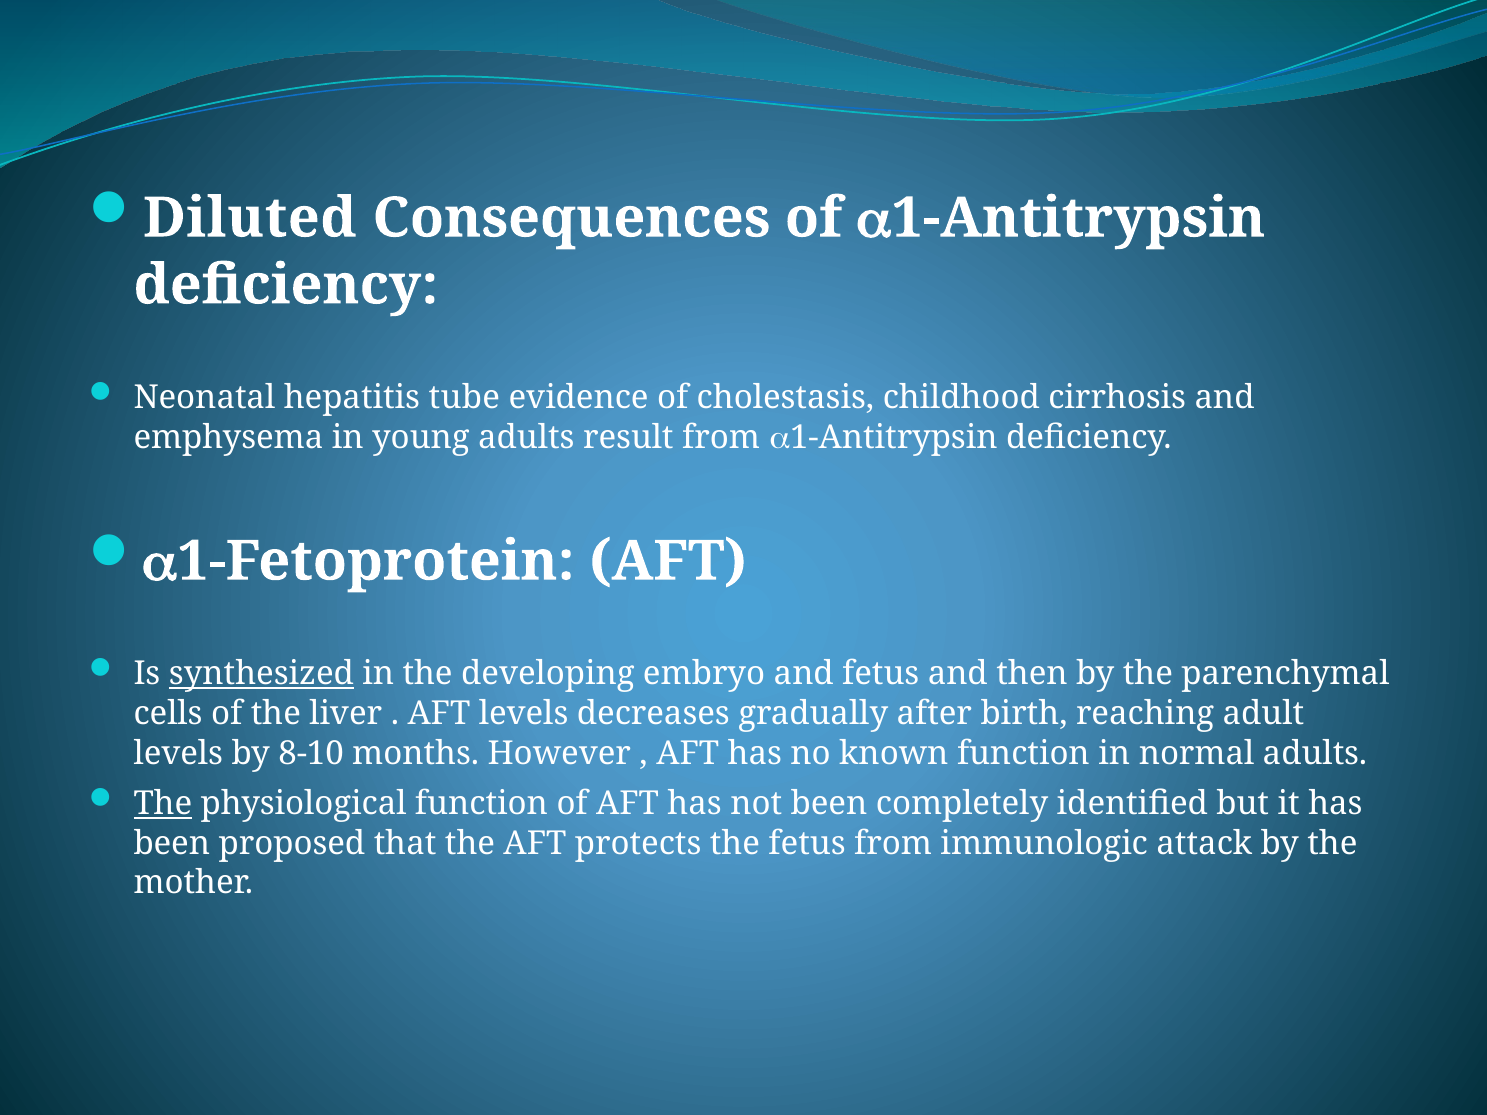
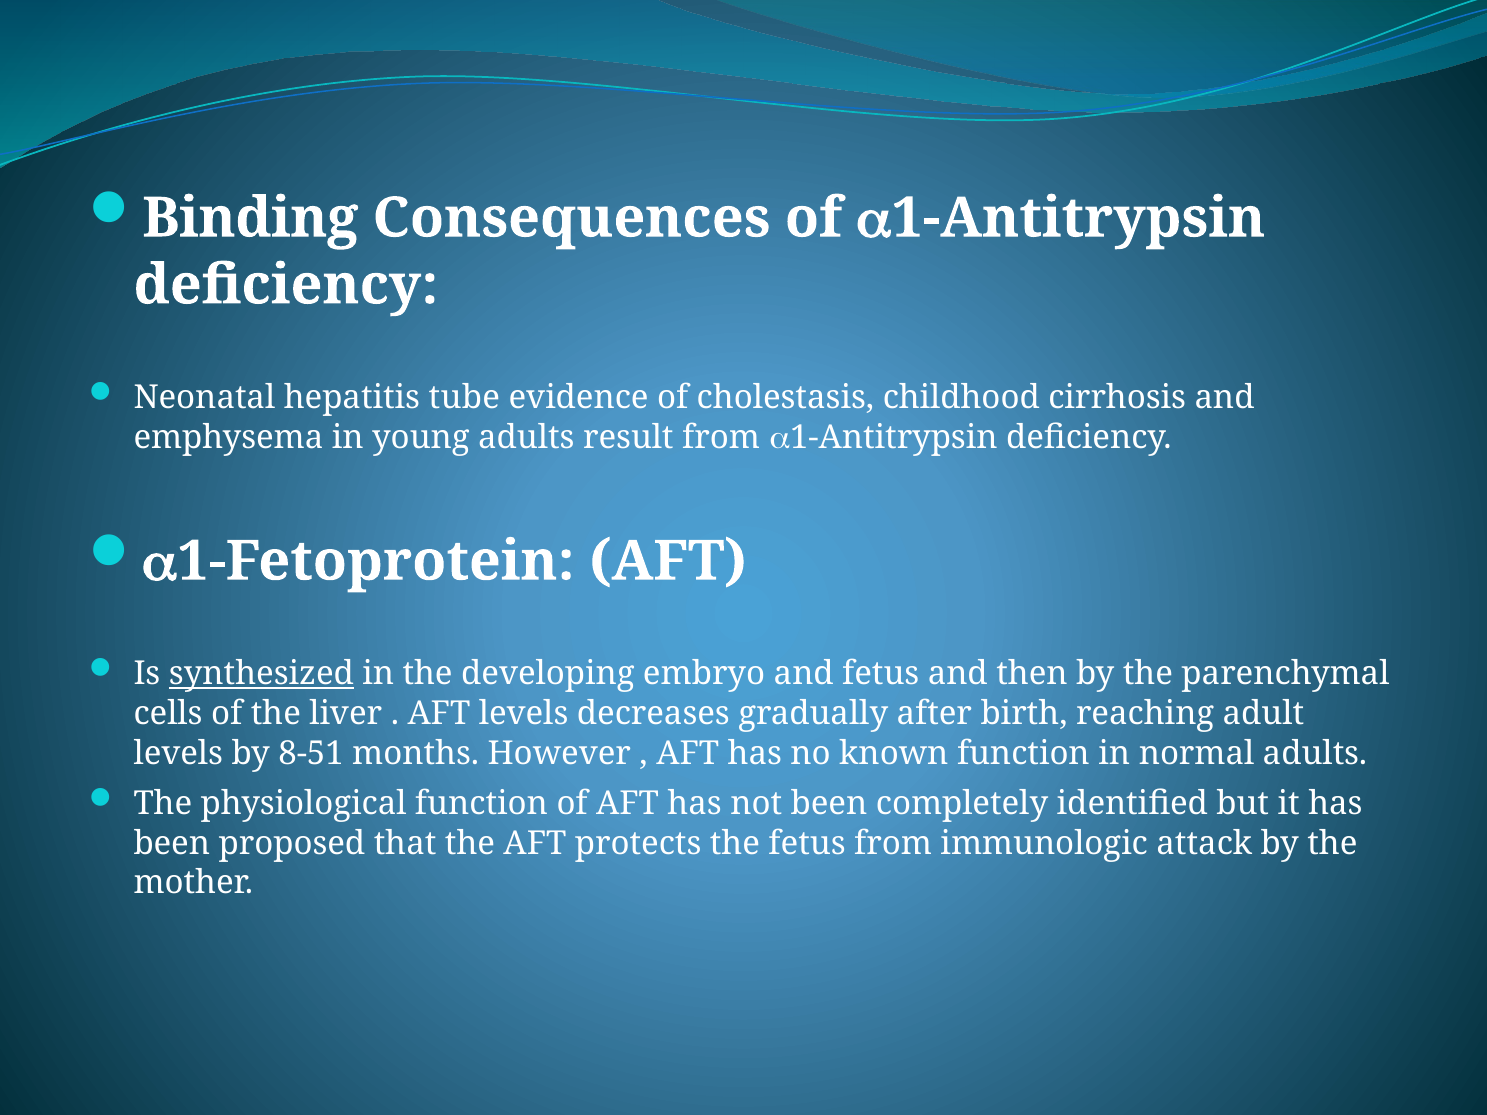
Diluted: Diluted -> Binding (250, 218)
8-10: 8-10 -> 8-51 (311, 753)
The underline: present -> none (163, 804)
